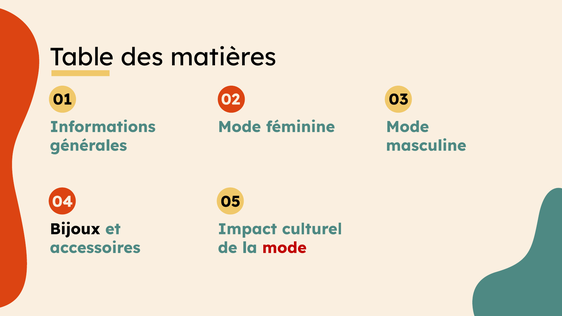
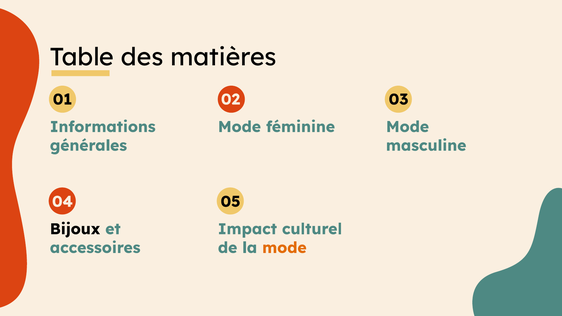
mode colour: red -> orange (284, 248)
